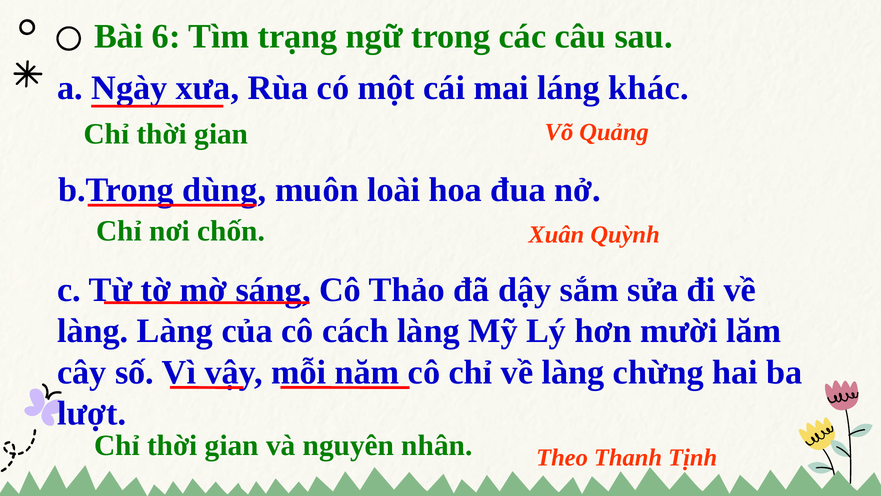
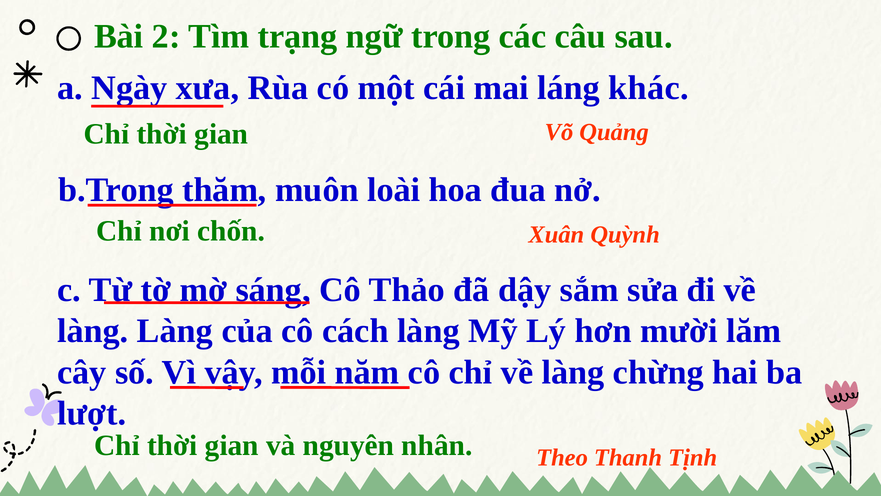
6: 6 -> 2 (166, 36)
dùng: dùng -> thăm (224, 190)
